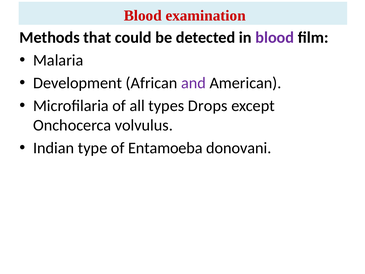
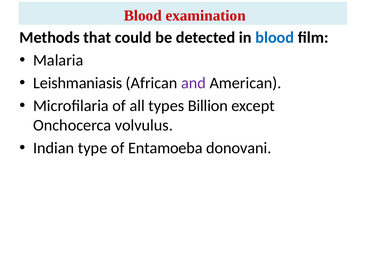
blood colour: purple -> blue (275, 37)
Development: Development -> Leishmaniasis (78, 83)
Drops: Drops -> Billion (208, 106)
